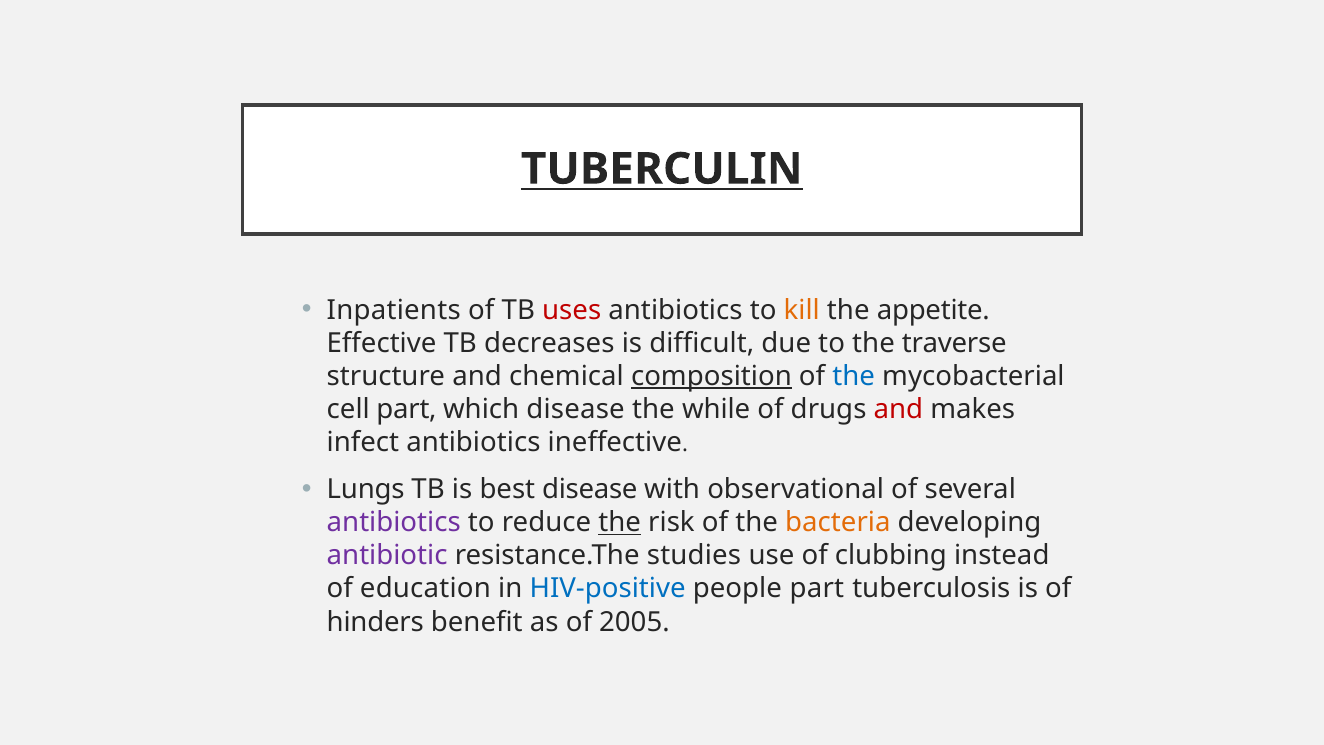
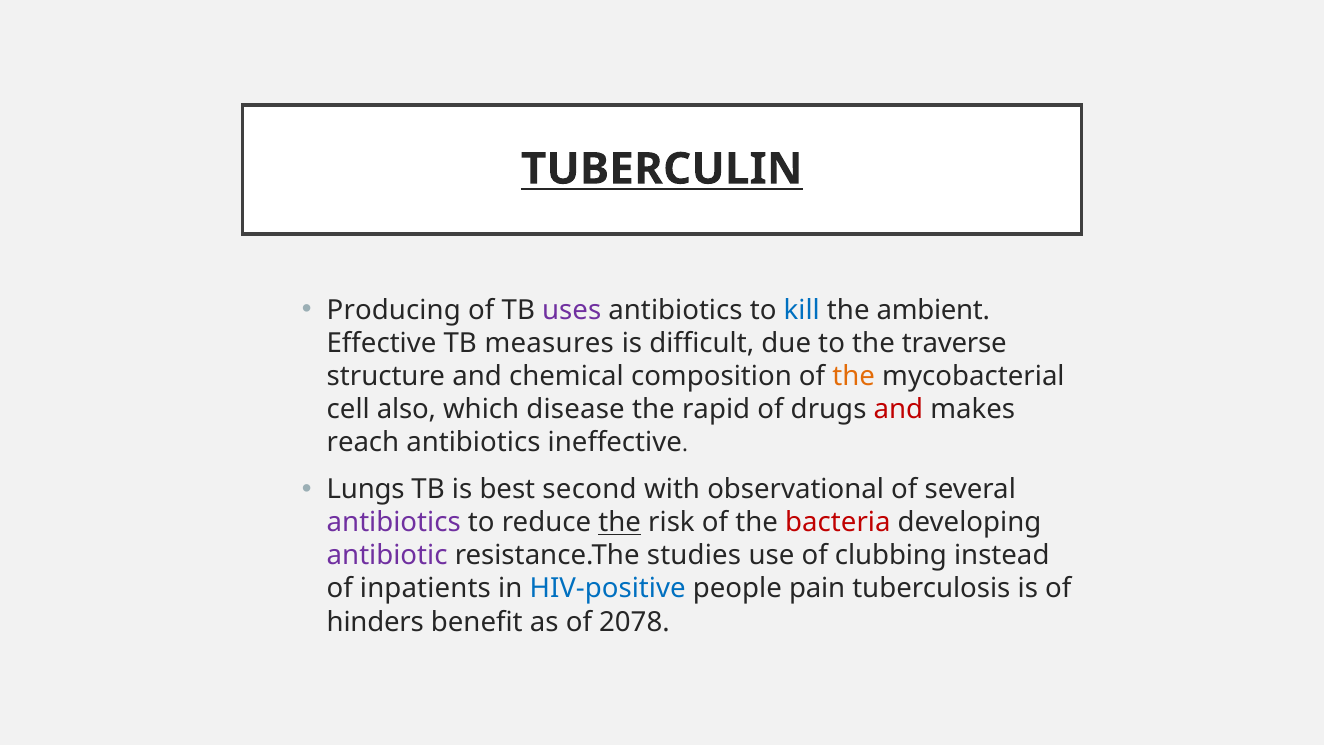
Inpatients: Inpatients -> Producing (394, 310)
uses colour: red -> purple (572, 310)
kill colour: orange -> blue (802, 310)
appetite: appetite -> ambient (933, 310)
decreases: decreases -> measures (549, 343)
composition underline: present -> none (711, 376)
the colour: blue -> orange (854, 376)
cell part: part -> also (406, 409)
while: while -> rapid (716, 409)
infect: infect -> reach (363, 442)
best disease: disease -> second (590, 489)
bacteria colour: orange -> red (838, 522)
education: education -> inpatients (425, 589)
people part: part -> pain (817, 589)
2005: 2005 -> 2078 (634, 622)
